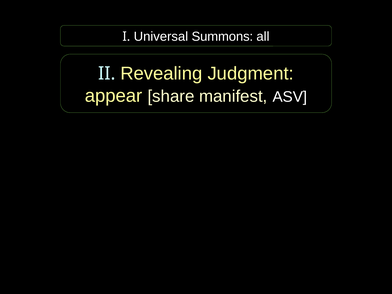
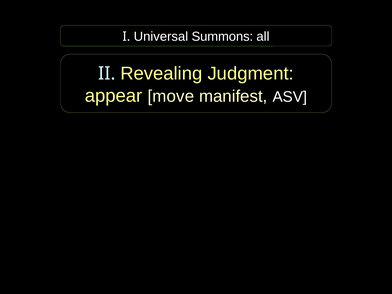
share: share -> move (171, 96)
